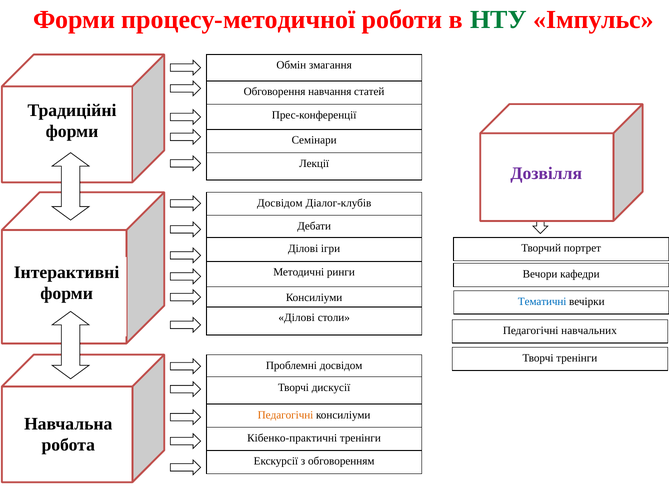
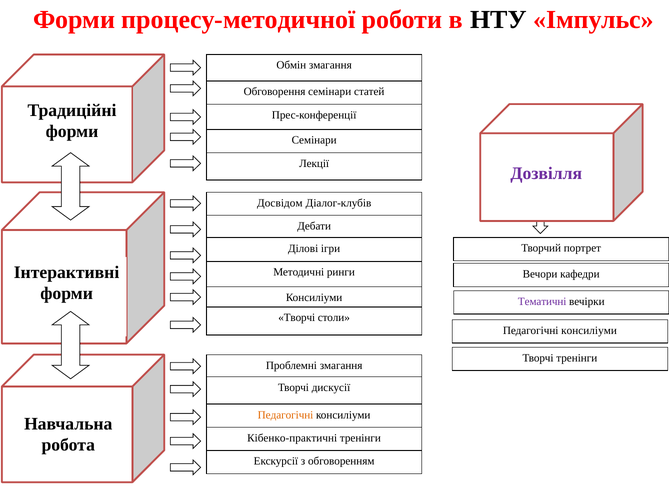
НТУ colour: green -> black (498, 20)
Обговорення навчання: навчання -> семінари (330, 92)
Тематичні colour: blue -> purple (542, 301)
Ділові: Ділові -> Творчі (297, 318)
навчальних: навчальних -> консиліуми (589, 330)
Проблемні досвідом: досвідом -> змагання (341, 365)
